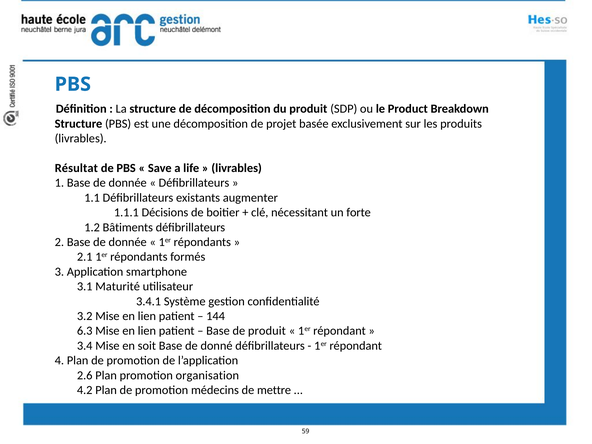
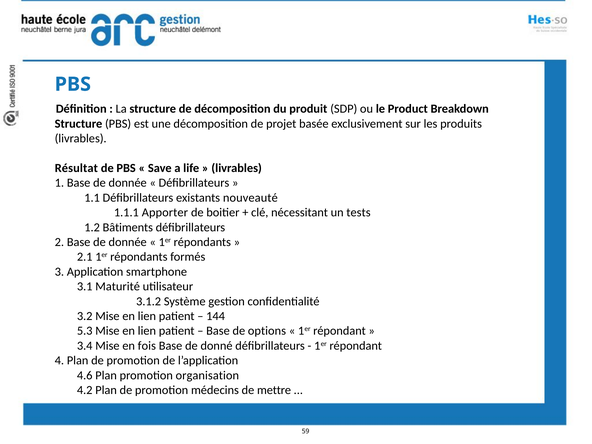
augmenter: augmenter -> nouveauté (250, 198)
Décisions: Décisions -> Apporter (165, 213)
forte: forte -> tests (358, 213)
3.4.1: 3.4.1 -> 3.1.2 (149, 301)
6.3: 6.3 -> 5.3 (85, 331)
de produit: produit -> options (267, 331)
soit: soit -> fois (147, 346)
2.6: 2.6 -> 4.6 (85, 375)
